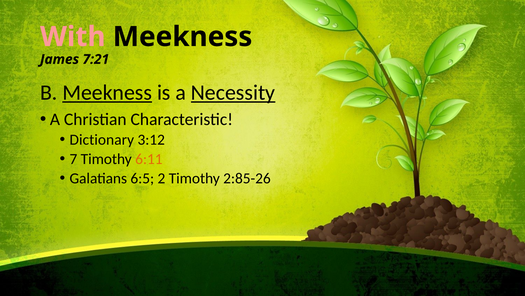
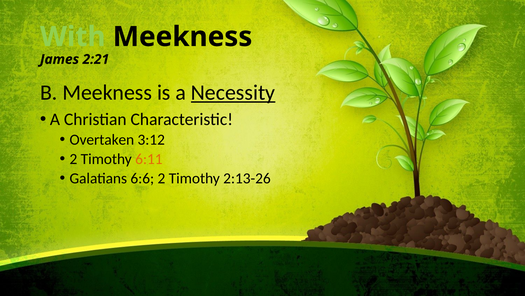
With colour: pink -> light green (73, 37)
7:21: 7:21 -> 2:21 (96, 59)
Meekness underline: present -> none (107, 92)
Dictionary: Dictionary -> Overtaken (102, 139)
7: 7 -> 2 (73, 159)
6:5: 6:5 -> 6:6 (142, 178)
2:85-26: 2:85-26 -> 2:13-26 (247, 178)
